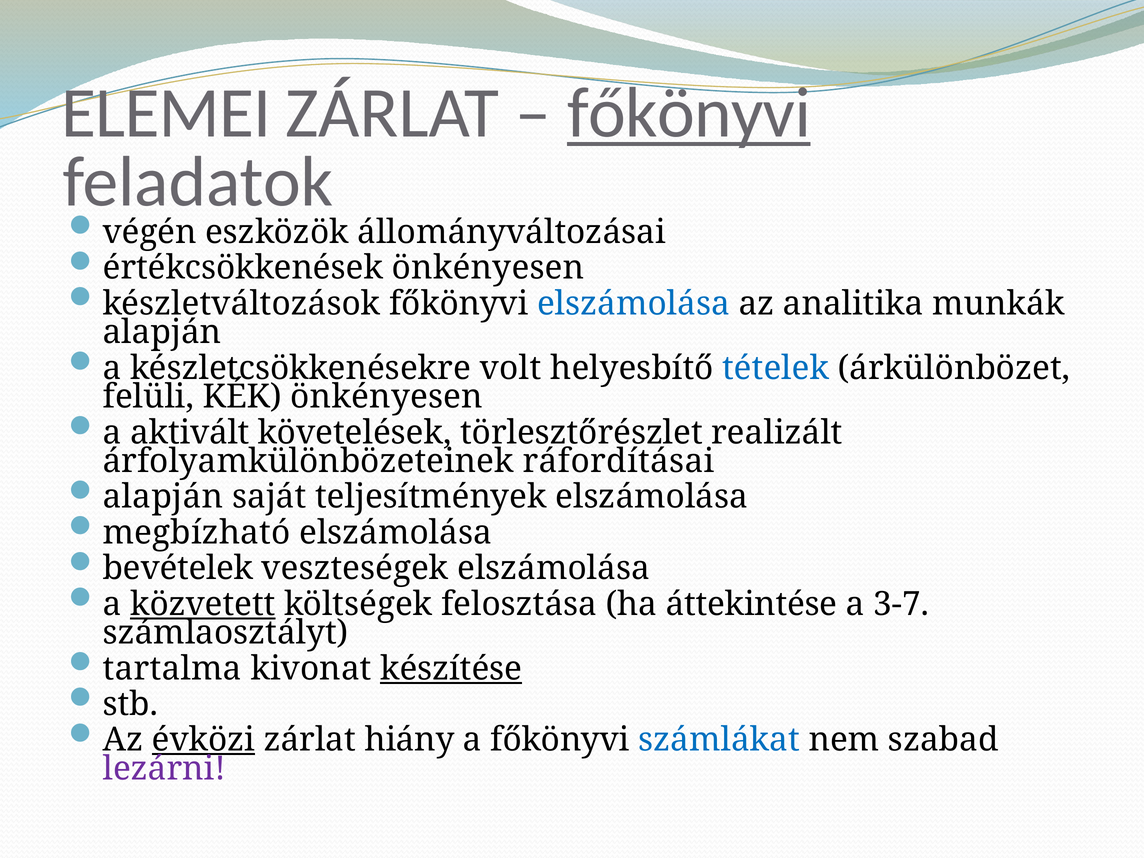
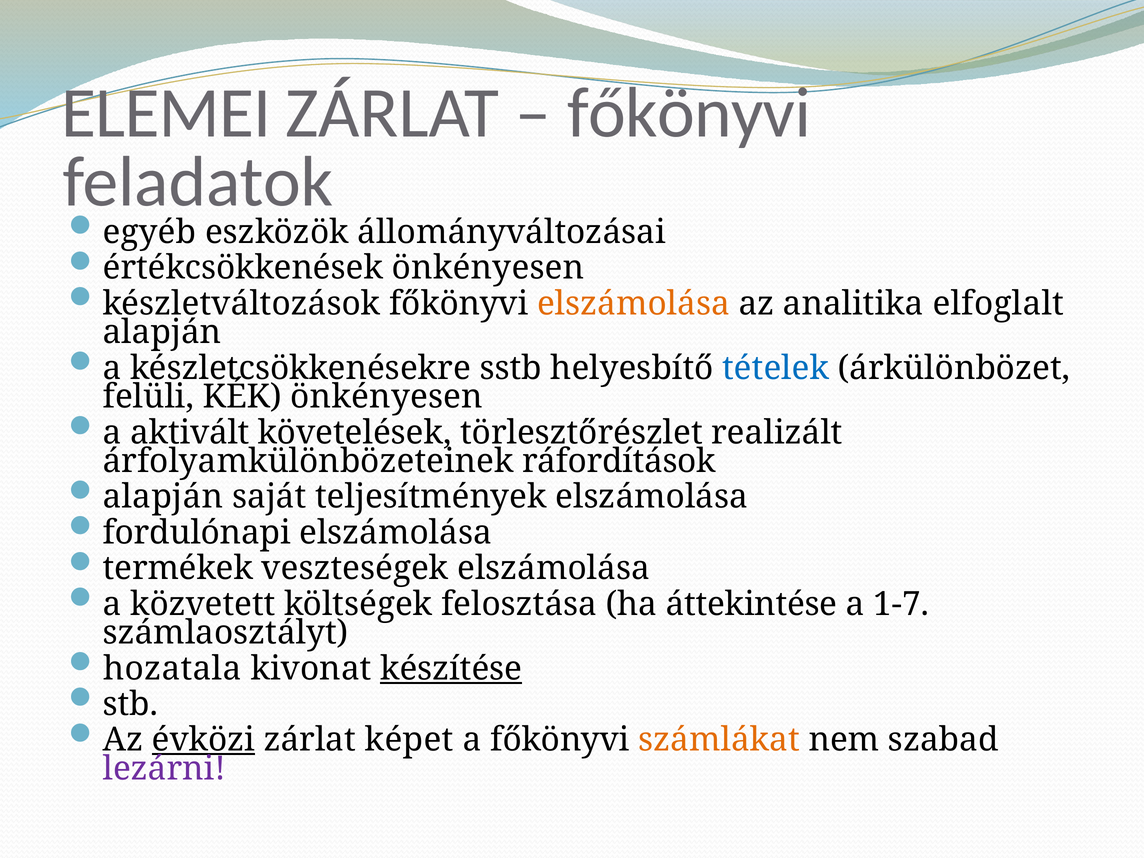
főkönyvi underline: present -> none (689, 113)
végén: végén -> egyéb (150, 232)
elszámolása colour: blue -> orange (634, 303)
munkák: munkák -> elfoglalt (998, 303)
volt: volt -> sstb (511, 368)
ráfordításai: ráfordításai -> ráfordítások (619, 461)
megbízható: megbízható -> fordulónapi (197, 533)
bevételek: bevételek -> termékek (178, 568)
közvetett underline: present -> none (203, 604)
3-7: 3-7 -> 1-7 (901, 604)
tartalma: tartalma -> hozatala (172, 668)
hiány: hiány -> képet (409, 740)
számlákat colour: blue -> orange (719, 740)
